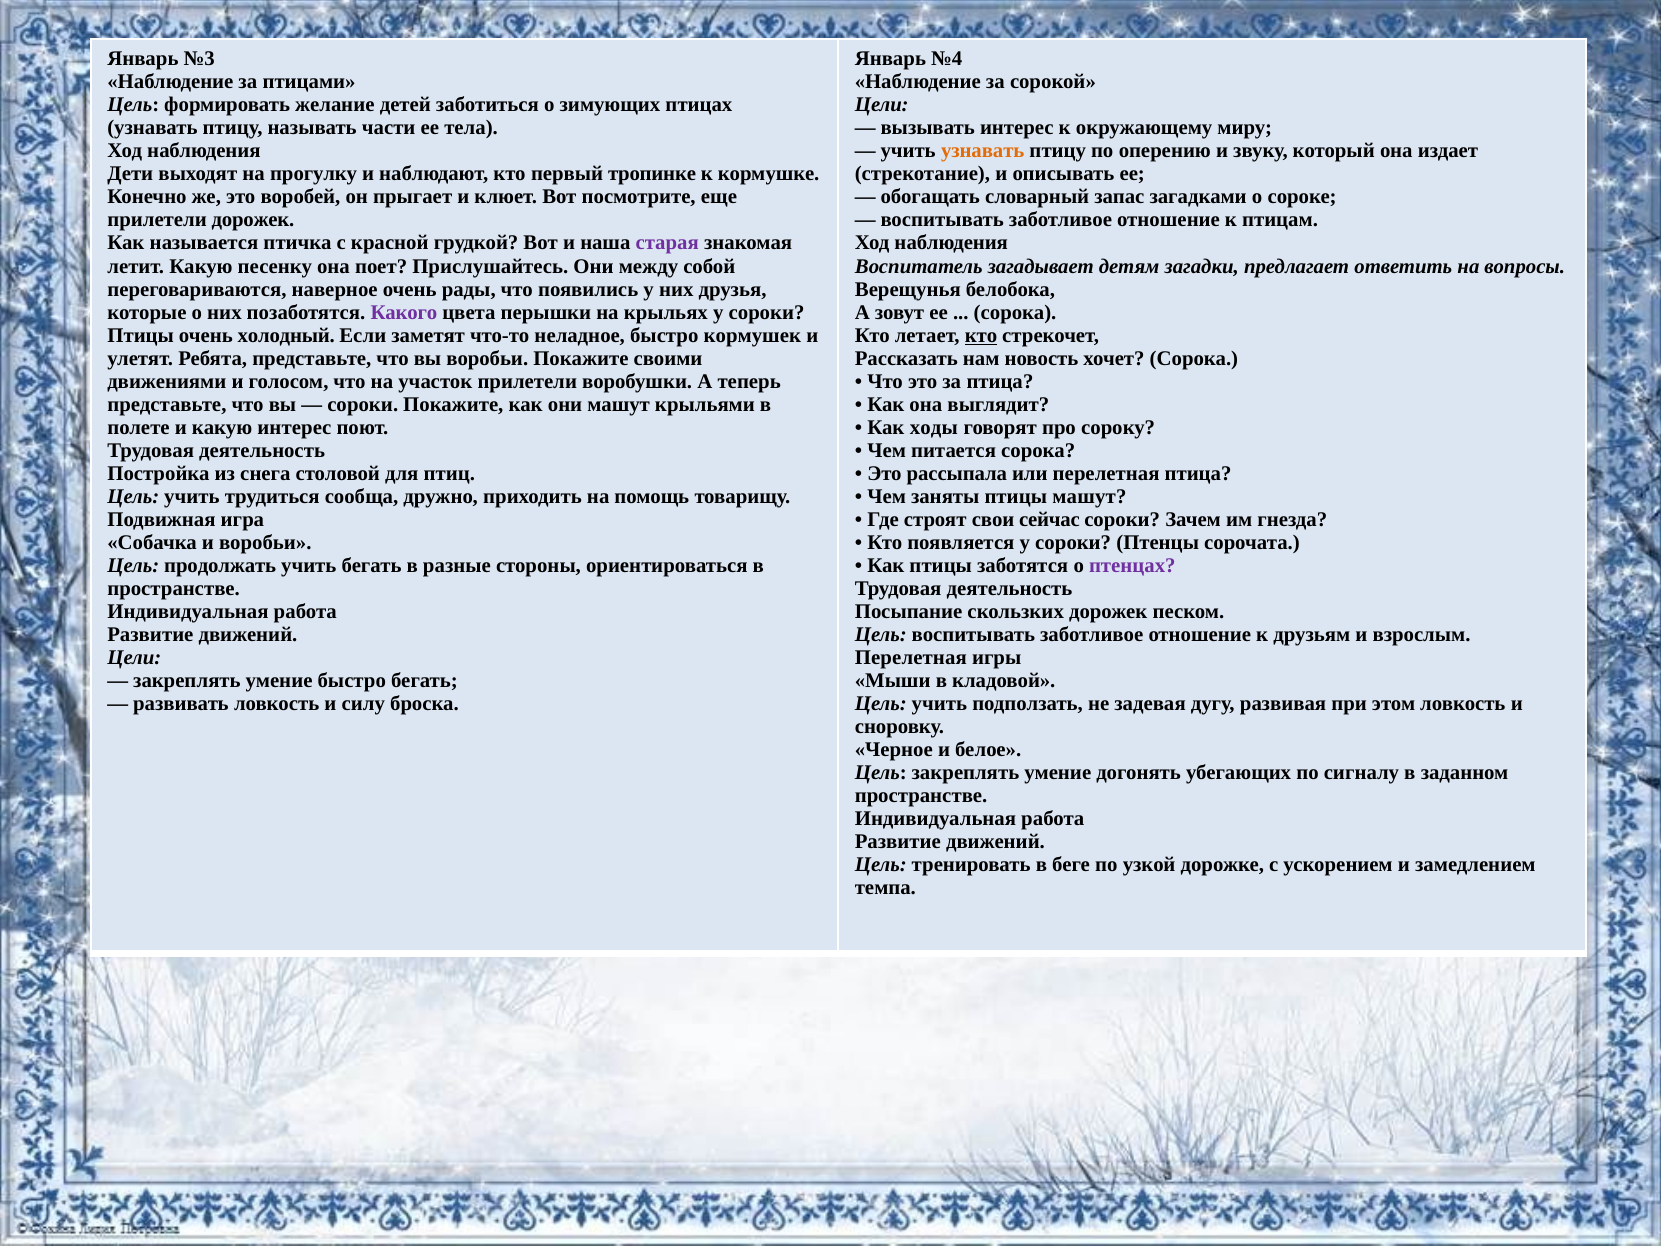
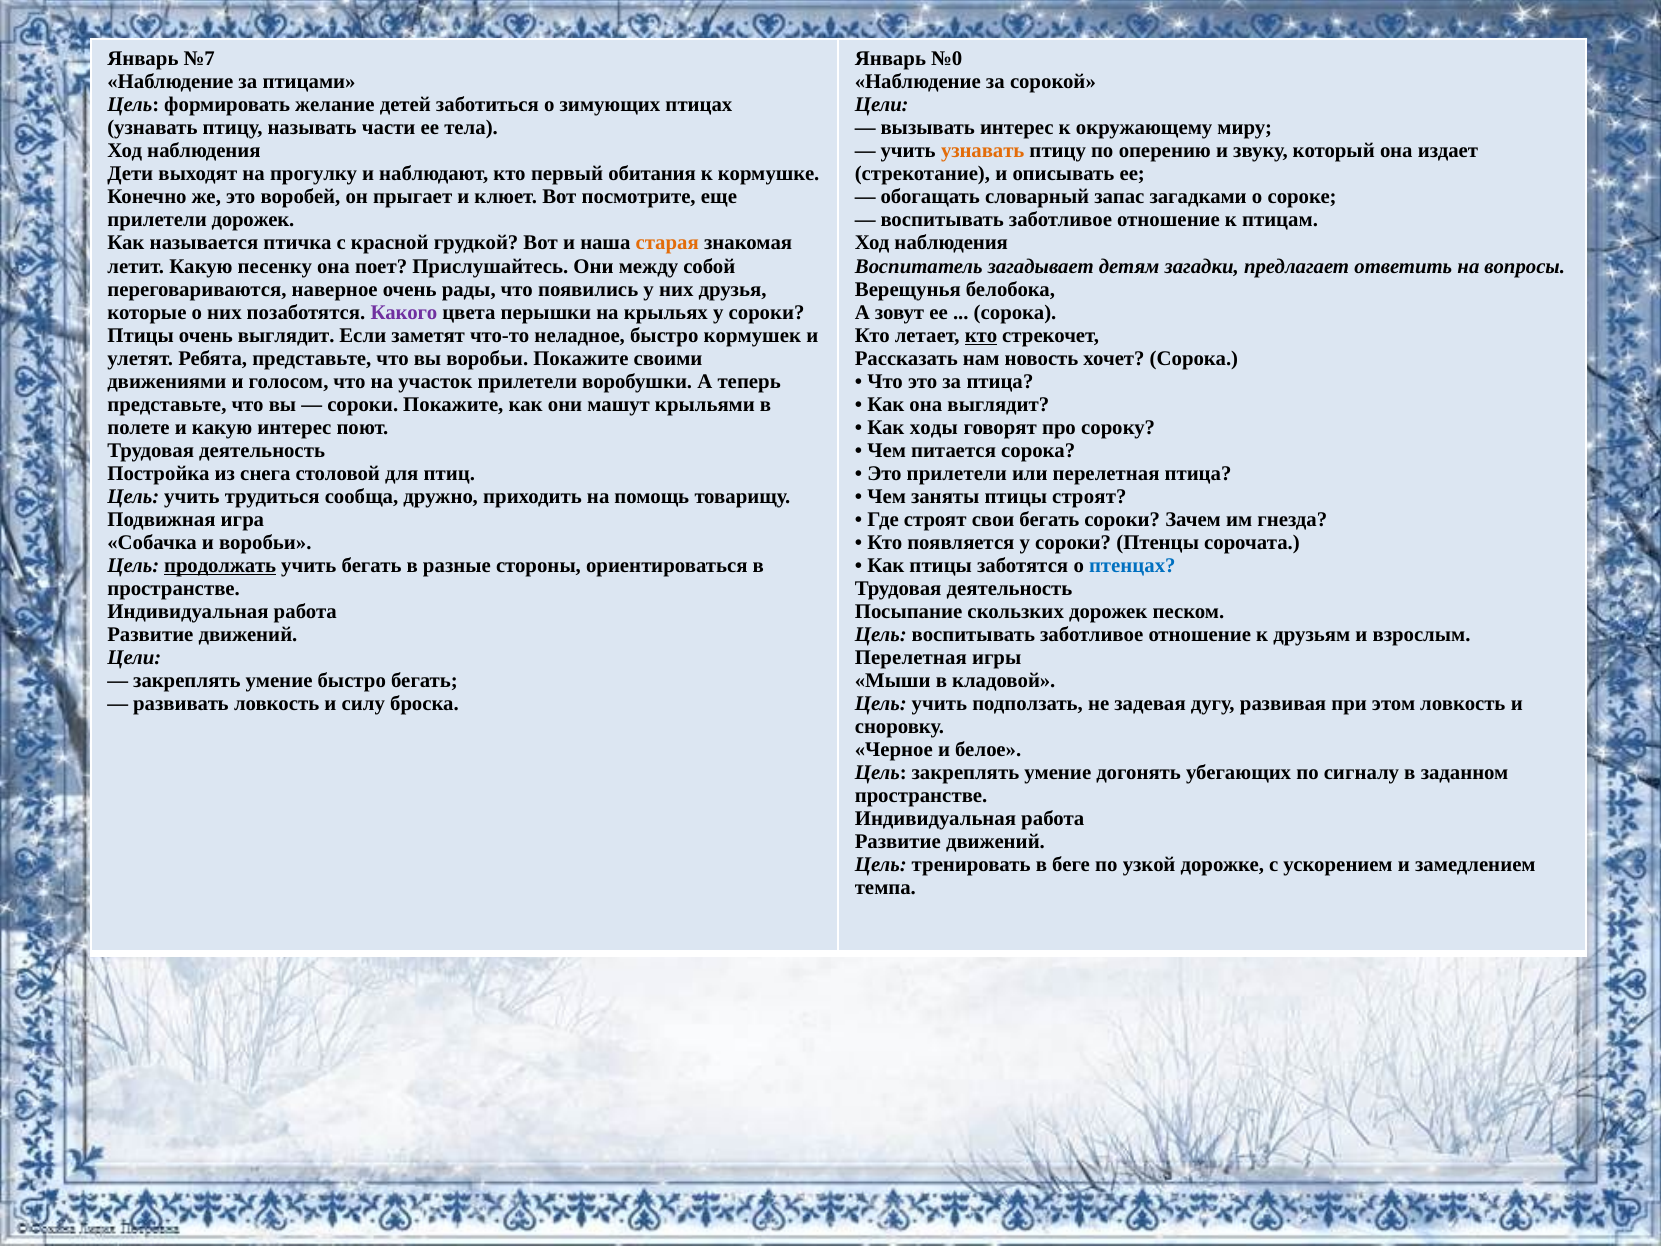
№3: №3 -> №7 (199, 59)
№4: №4 -> №0 (947, 59)
тропинке: тропинке -> обитания (652, 174)
старая colour: purple -> orange (667, 243)
очень холодный: холодный -> выглядит (286, 335)
Это рассыпала: рассыпала -> прилетели (957, 473)
птицы машут: машут -> строят (1089, 496)
свои сейчас: сейчас -> бегать (1049, 519)
продолжать underline: none -> present (220, 565)
птенцах colour: purple -> blue (1132, 565)
